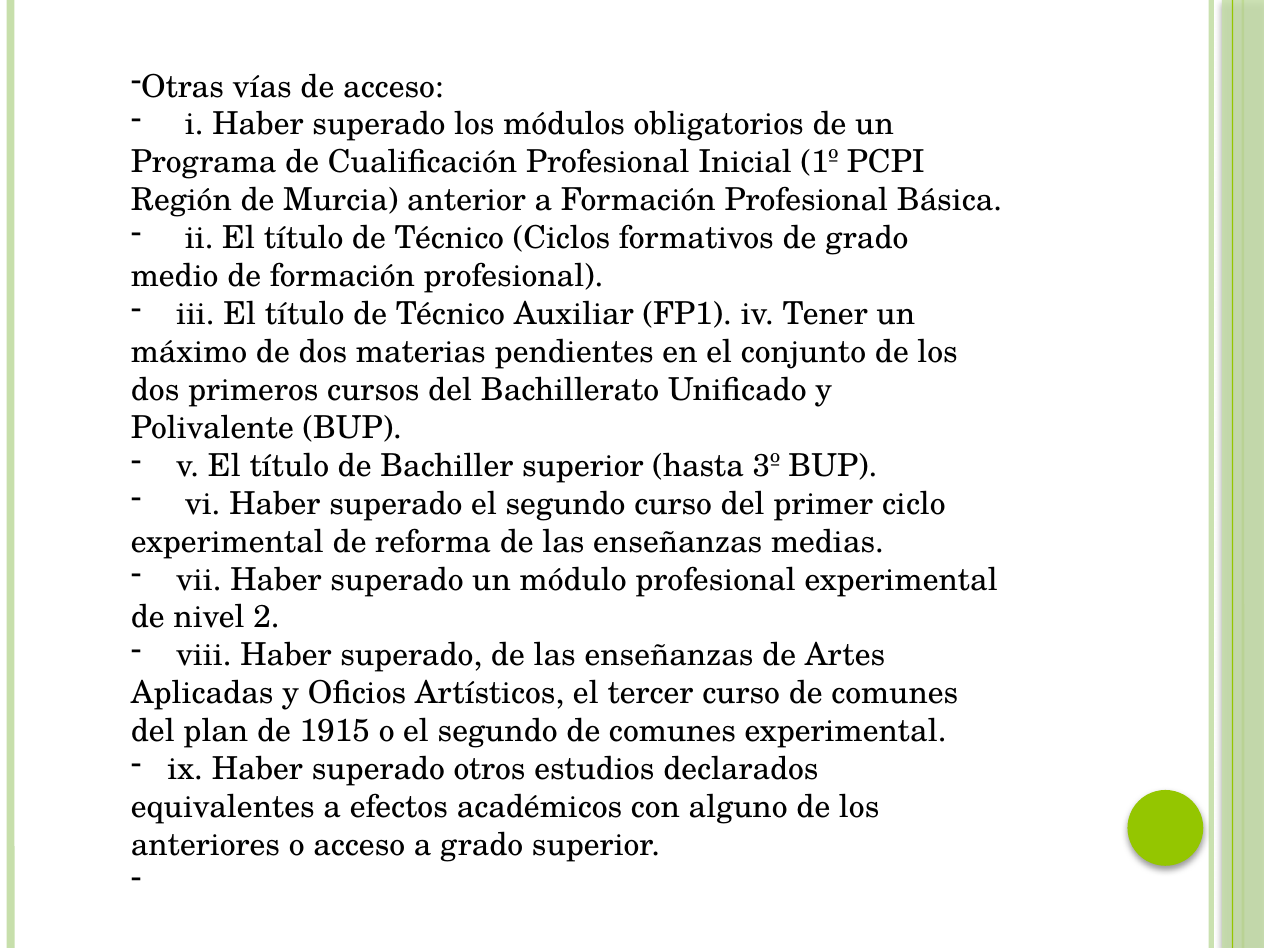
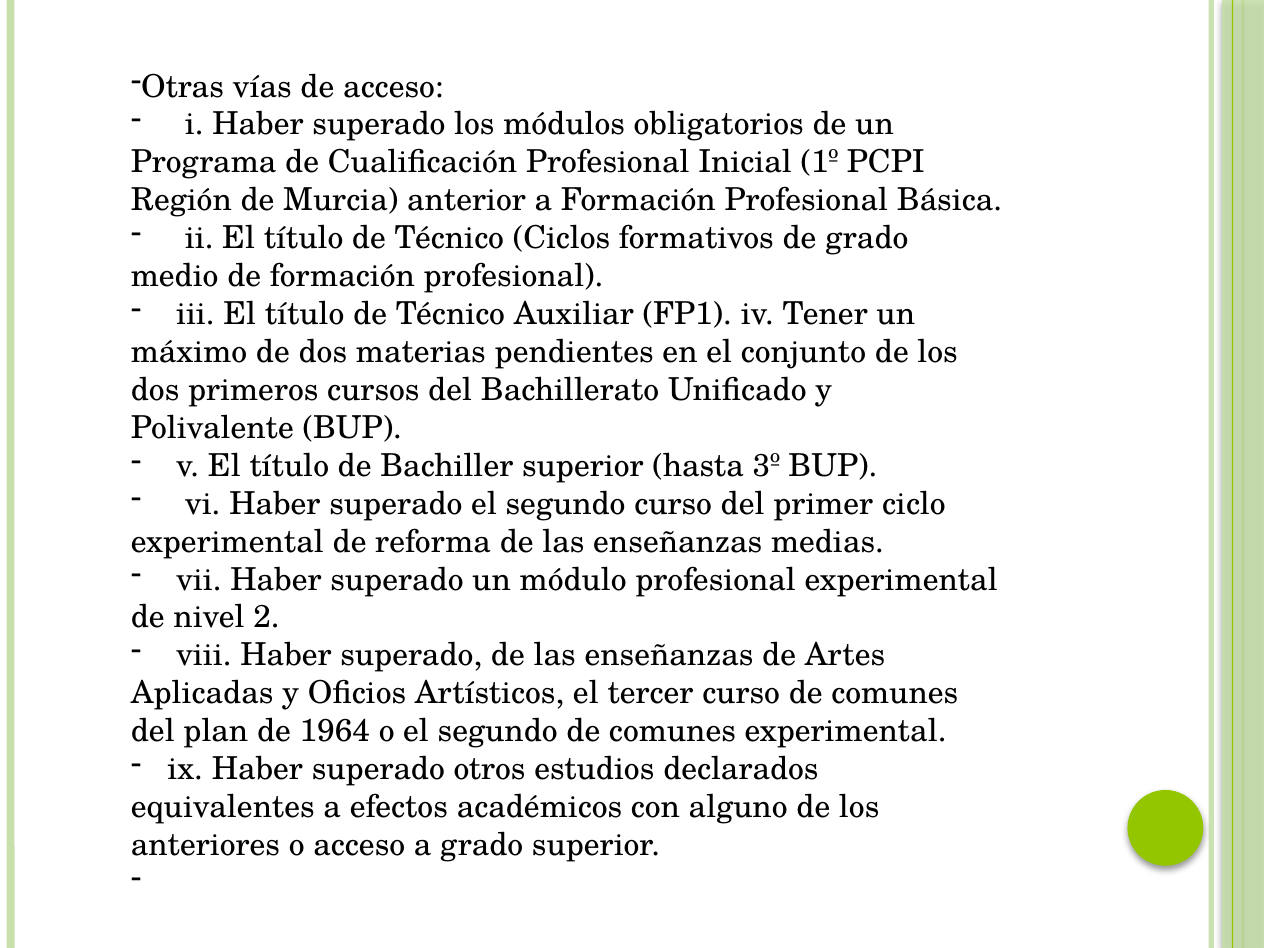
1915: 1915 -> 1964 (335, 731)
